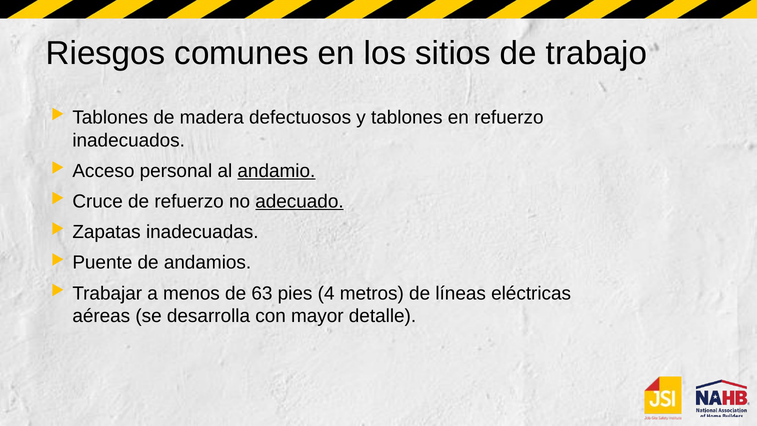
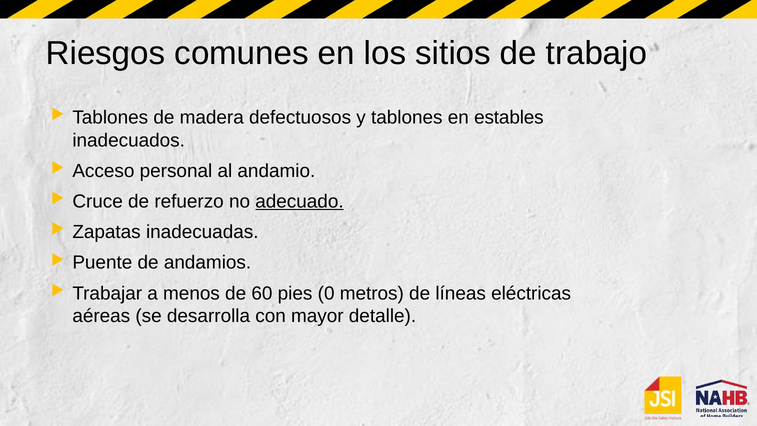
en refuerzo: refuerzo -> estables (509, 117)
andamio underline: present -> none (276, 171)
63: 63 -> 60 (262, 293)
4: 4 -> 0 (326, 293)
